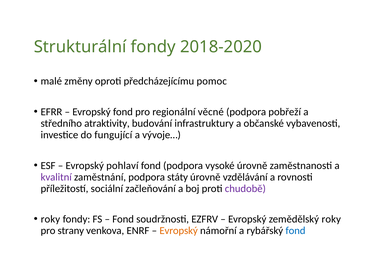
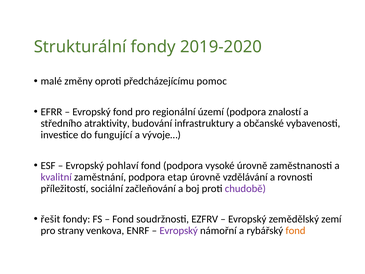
2018-2020: 2018-2020 -> 2019-2020 (221, 47)
věcné: věcné -> území (211, 112)
pobřeží: pobřeží -> znalostí (285, 112)
státy: státy -> etap (177, 177)
roky: roky -> řešit (50, 219)
zemědělský roky: roky -> zemí (331, 219)
Evropský colour: orange -> purple (179, 230)
fond colour: blue -> orange (295, 230)
